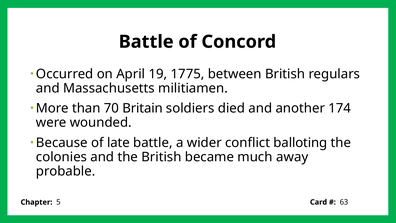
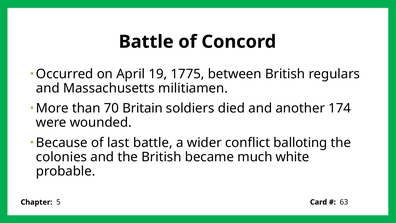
late: late -> last (118, 142)
away: away -> white (292, 157)
